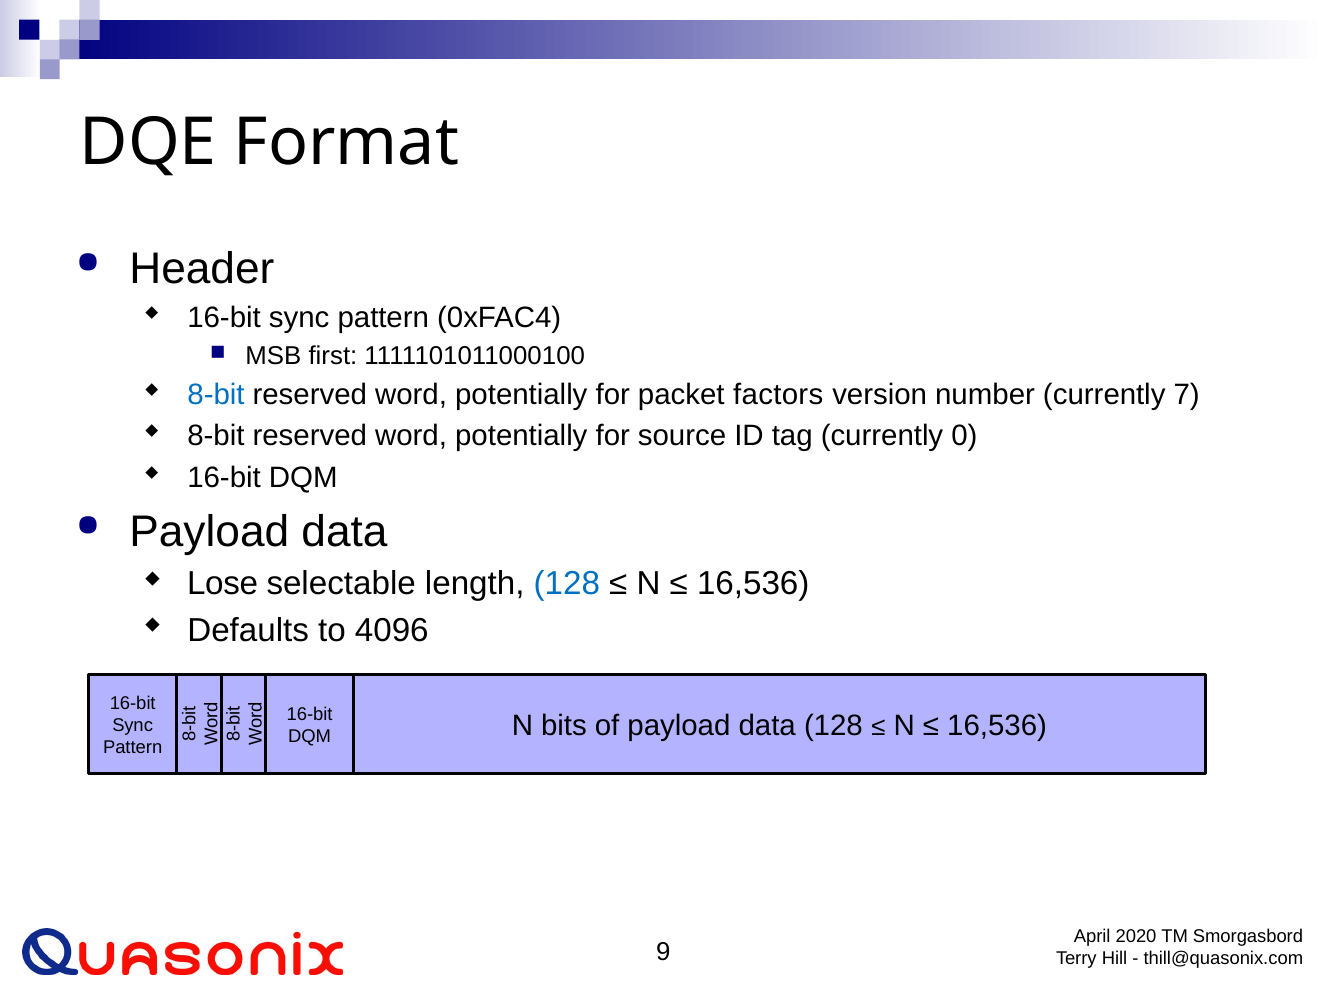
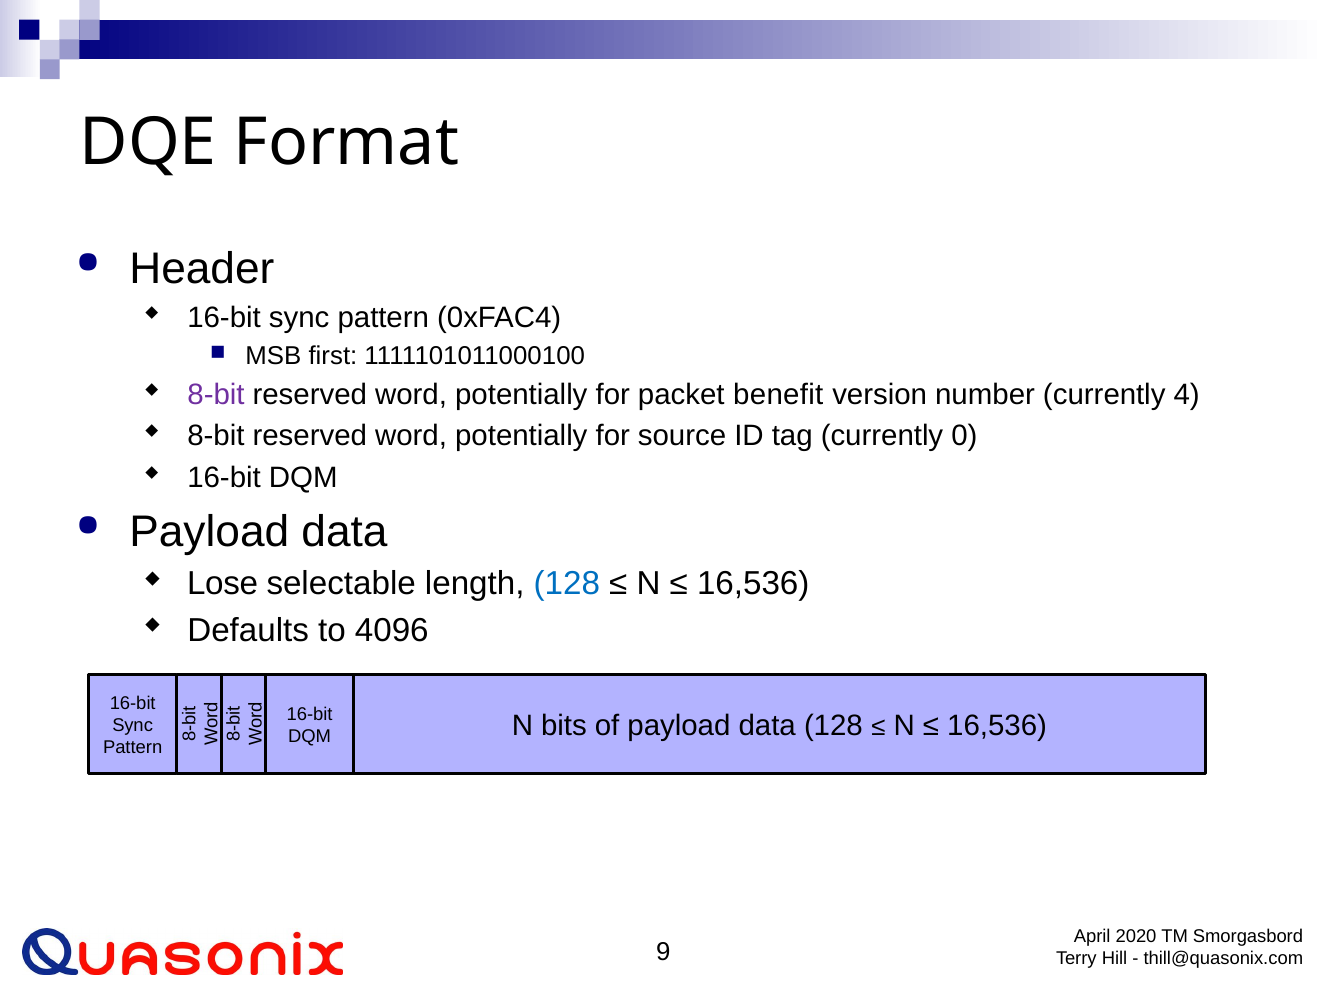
8-bit colour: blue -> purple (216, 395)
factors: factors -> benefit (778, 395)
7: 7 -> 4 (1187, 395)
